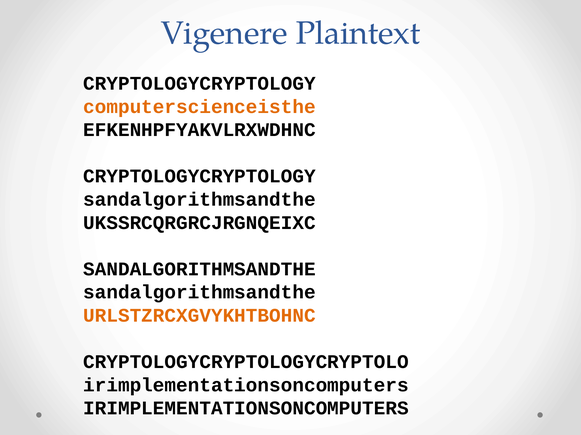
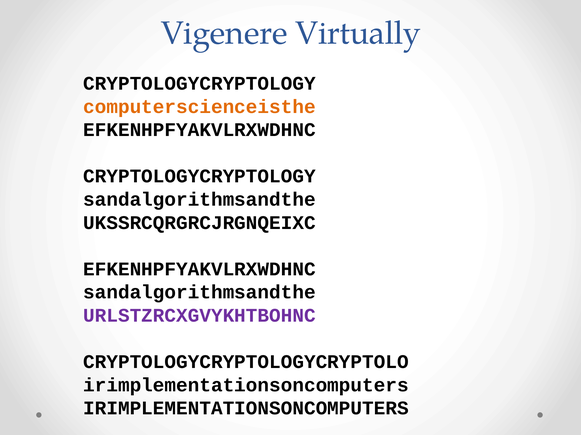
Plaintext: Plaintext -> Virtually (358, 33)
SANDALGORITHMSANDTHE: SANDALGORITHMSANDTHE -> EFKENHPFYAKVLRXWDHNC (199, 270)
URLSTZRCXGVYKHTBOHNC colour: orange -> purple (199, 316)
